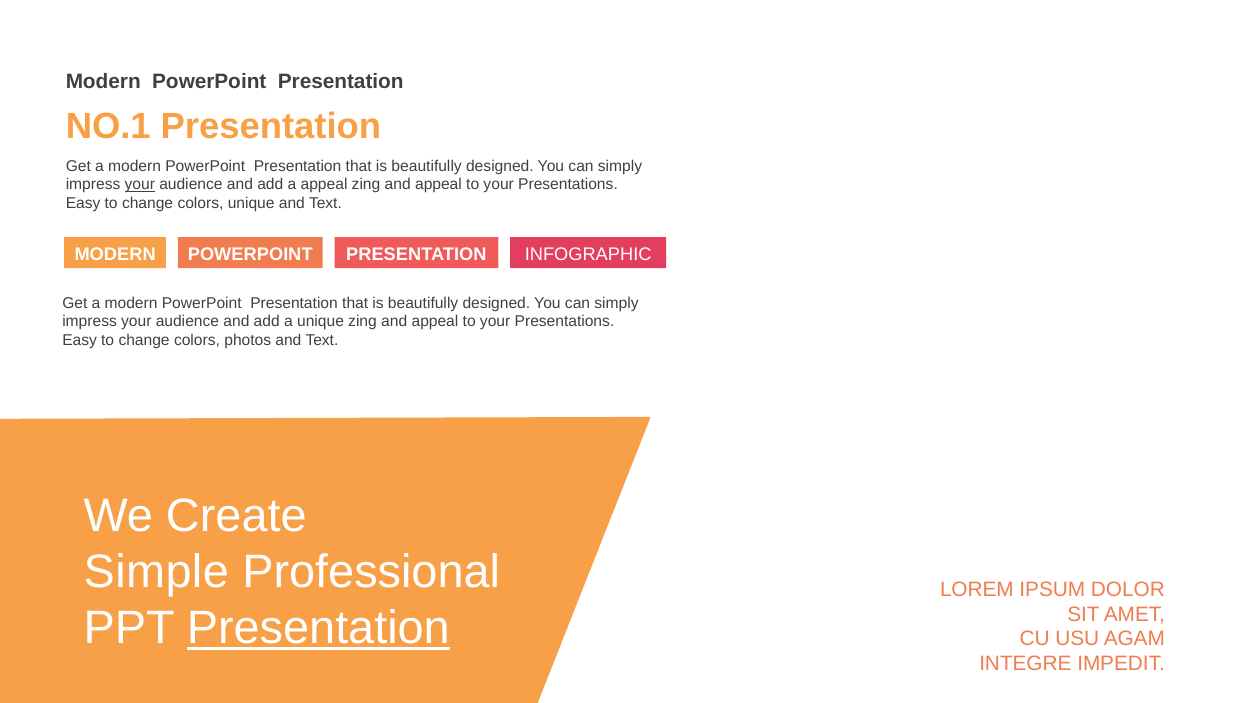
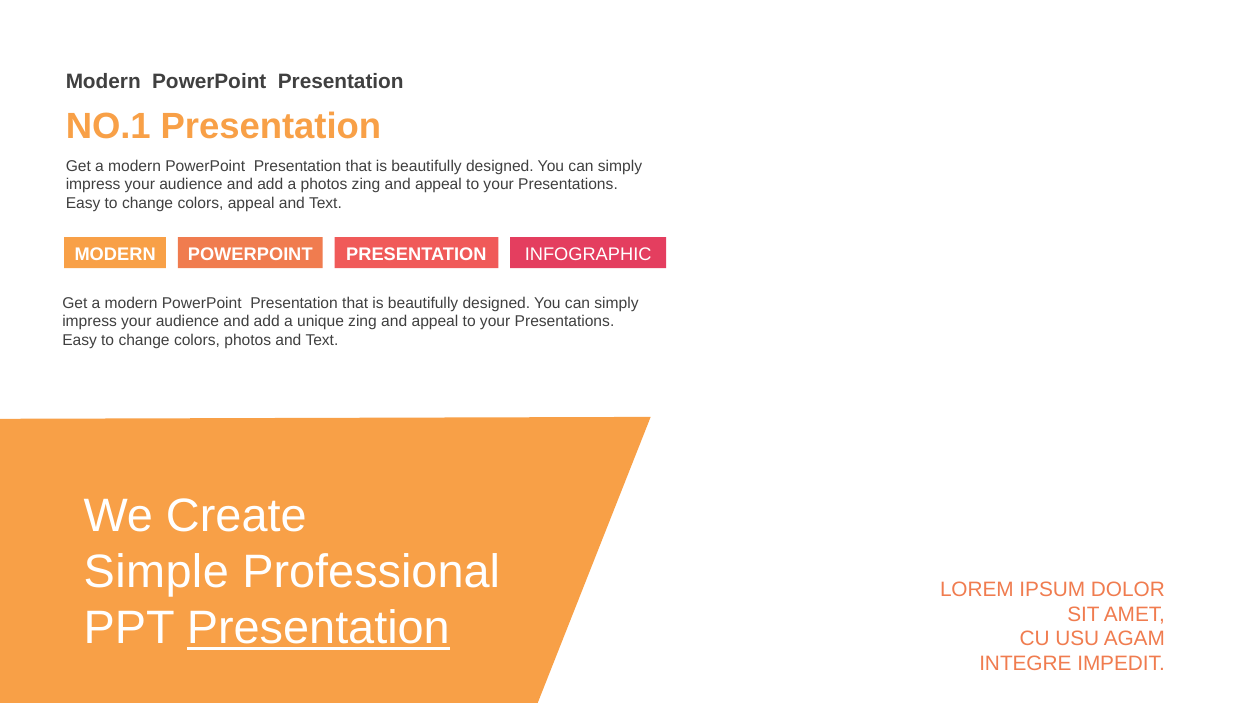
your underline: present -> none (140, 185)
a appeal: appeal -> photos (324, 185)
colors unique: unique -> appeal (251, 204)
